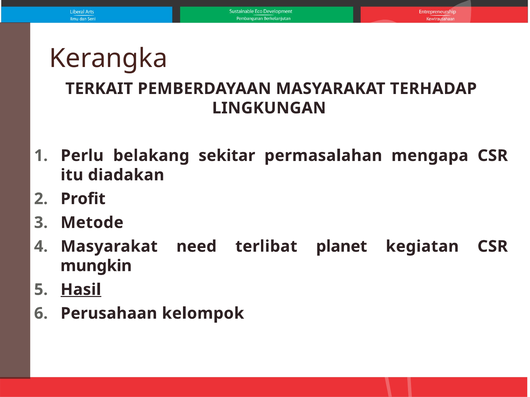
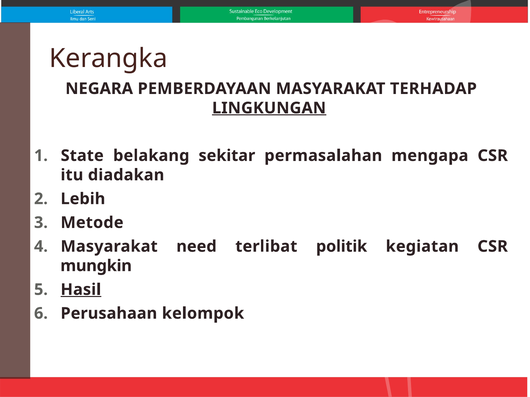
TERKAIT: TERKAIT -> NEGARA (99, 89)
LINGKUNGAN underline: none -> present (269, 108)
Perlu: Perlu -> State (82, 156)
Profit: Profit -> Lebih (83, 199)
planet: planet -> politik (342, 247)
